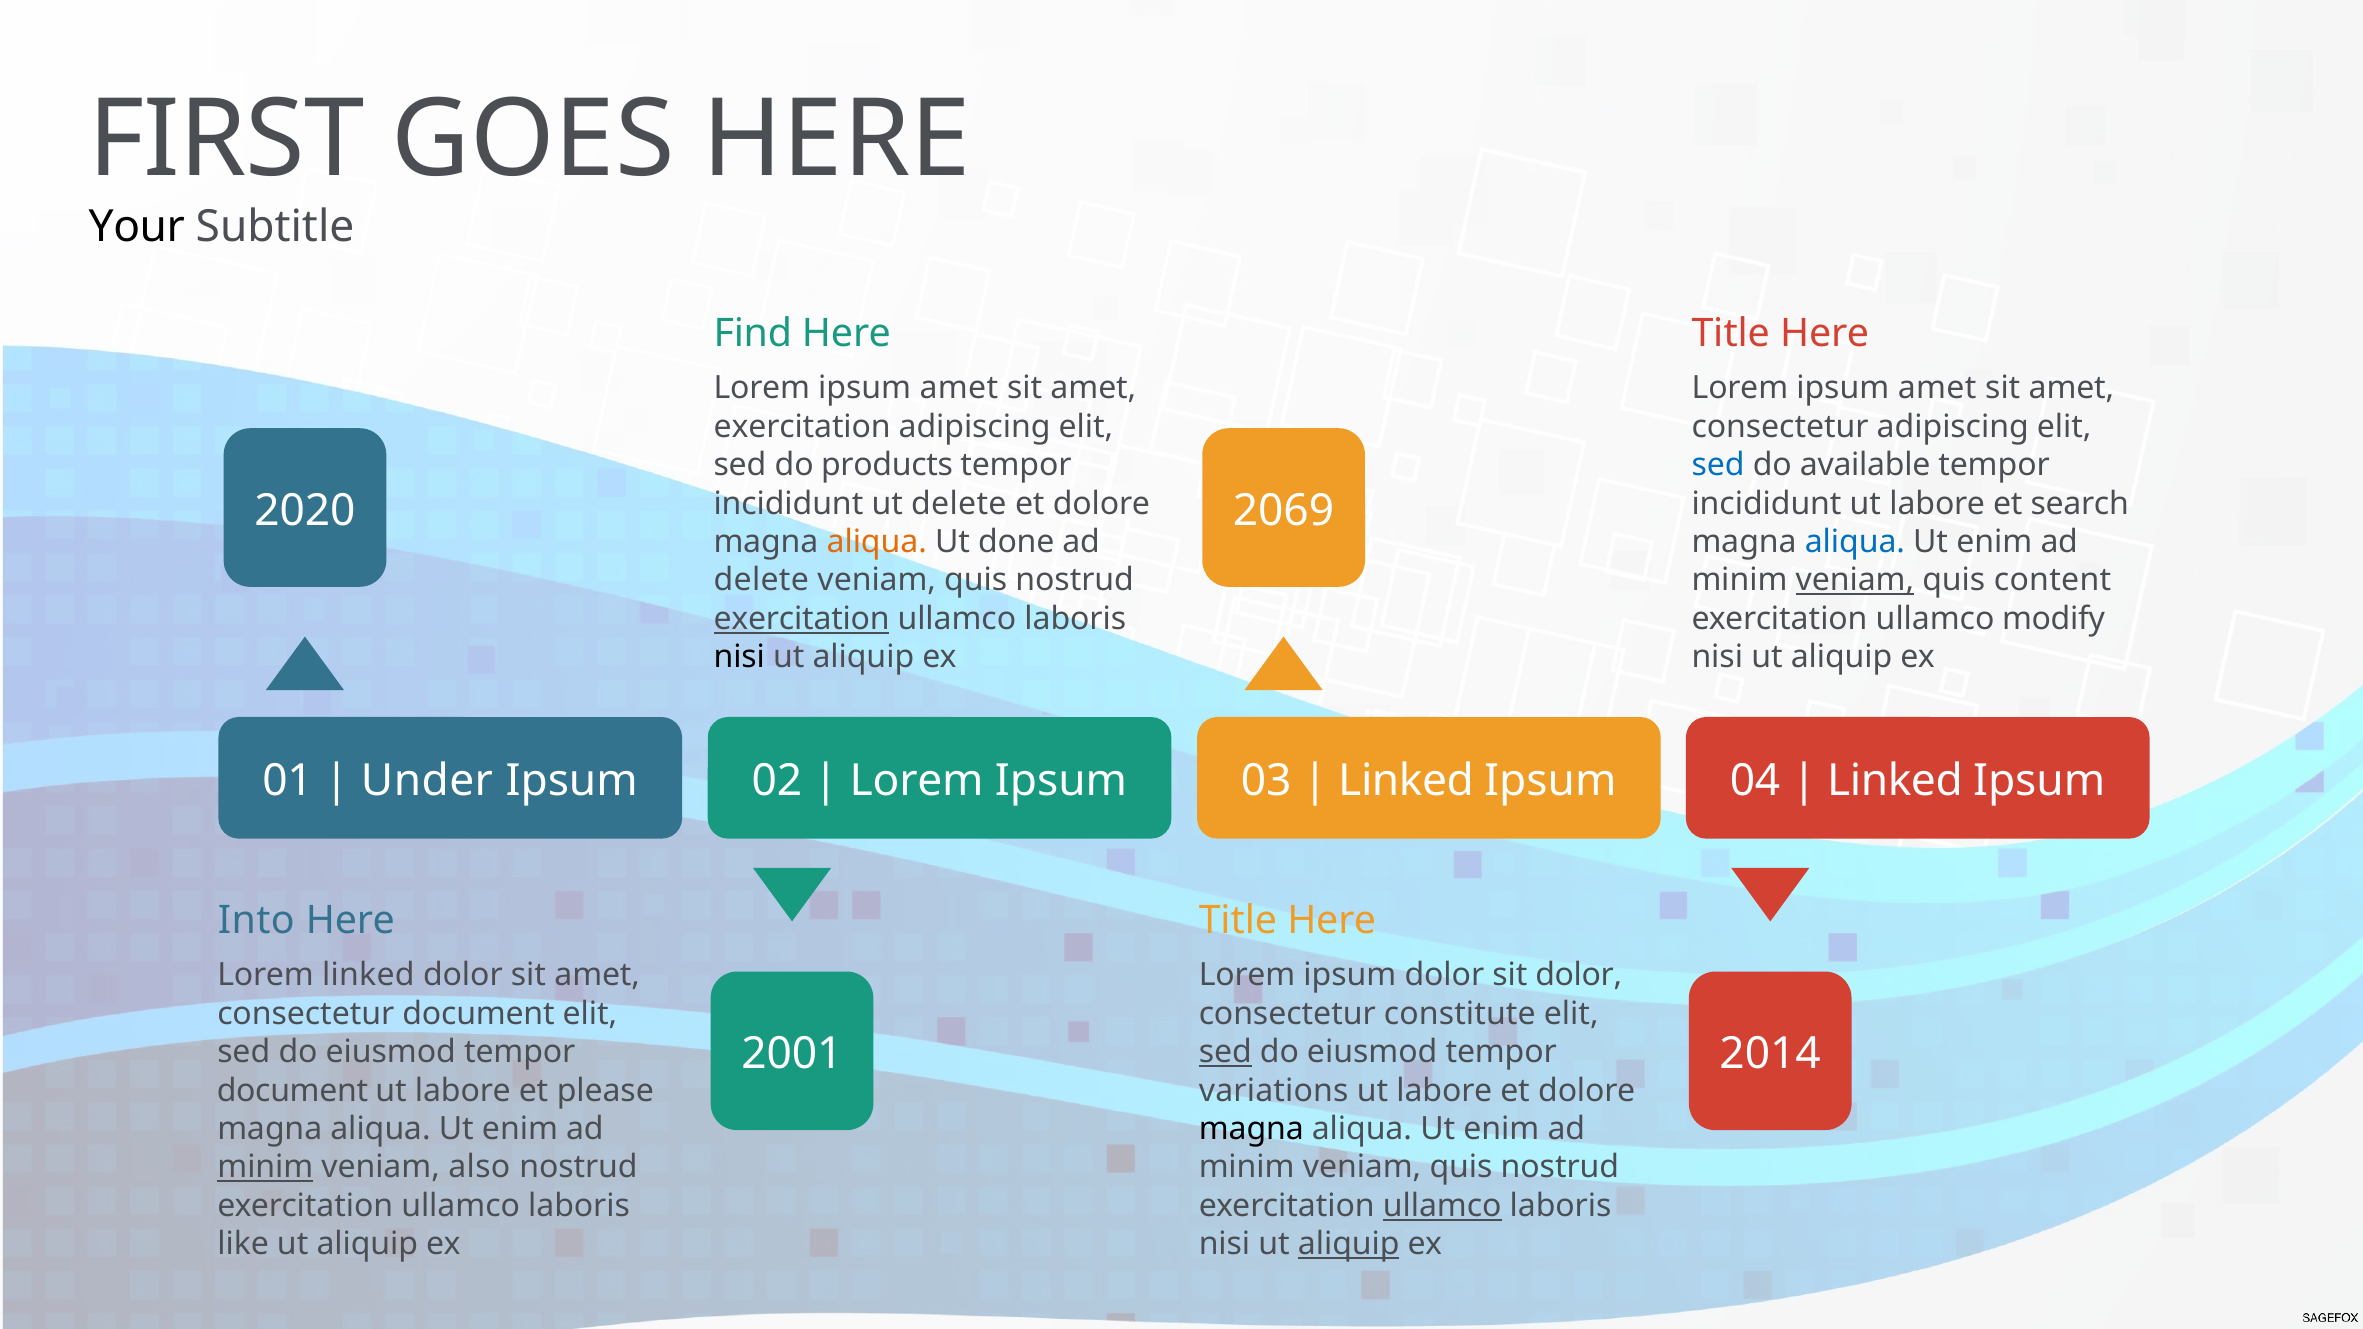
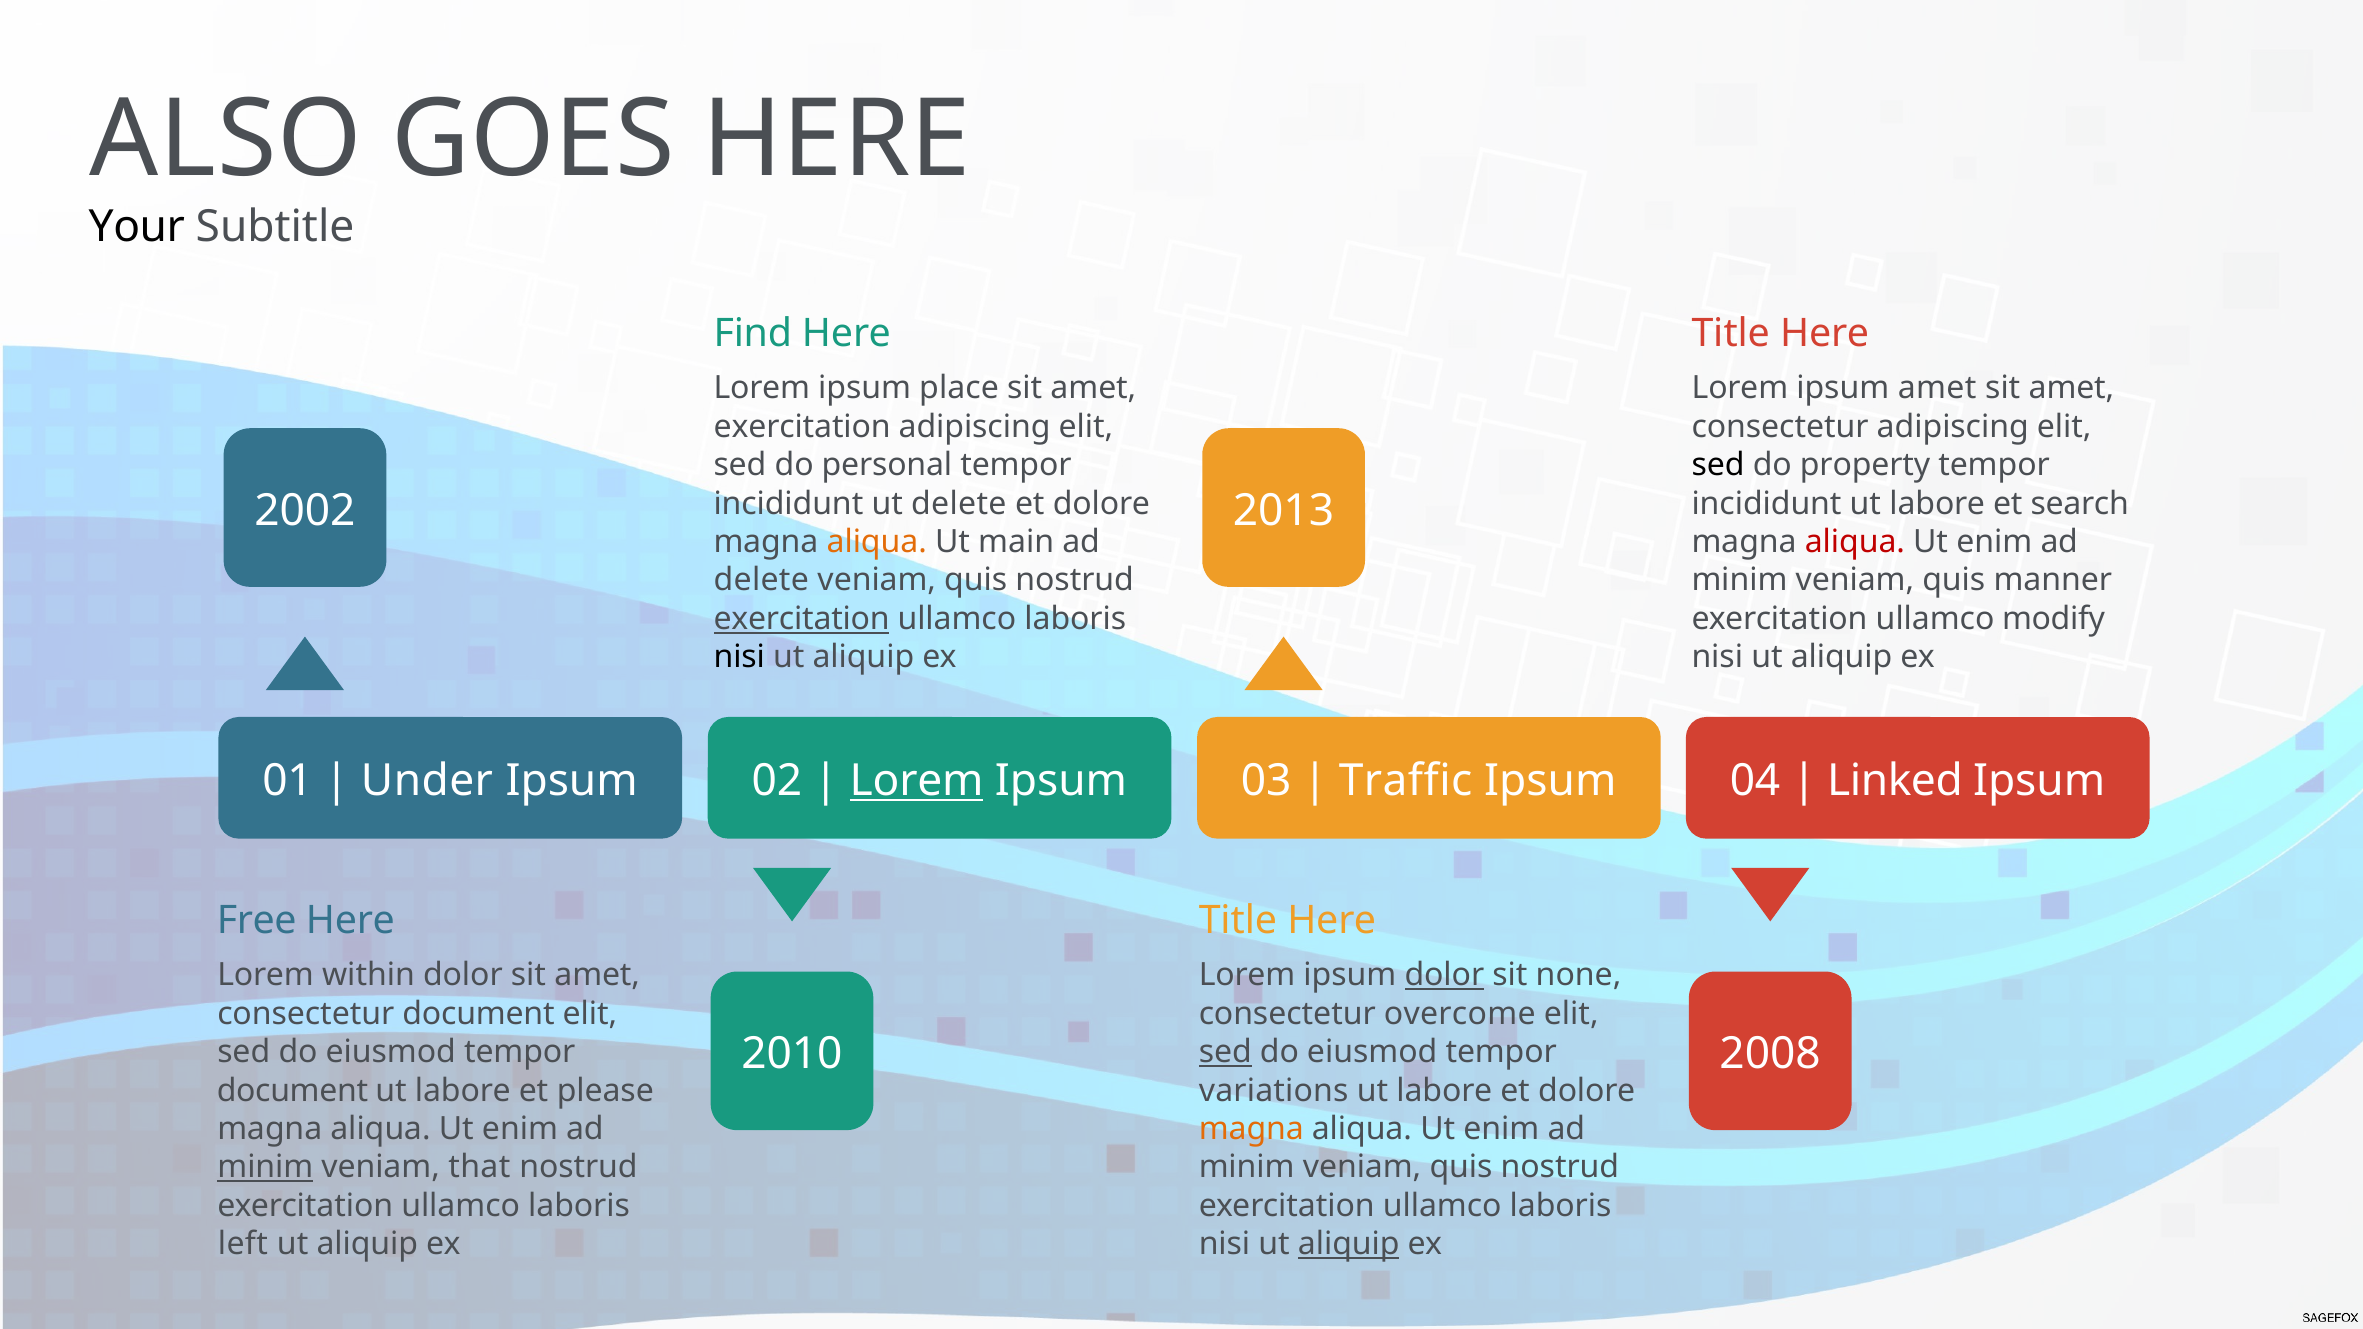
FIRST: FIRST -> ALSO (226, 140)
amet: amet -> place (959, 388)
products: products -> personal (887, 465)
sed colour: blue -> black (1718, 465)
available: available -> property (1865, 465)
2020: 2020 -> 2002 (305, 511)
2069: 2069 -> 2013 (1283, 511)
done: done -> main (1016, 542)
aliqua colour: blue -> red (1855, 542)
veniam underline: present -> none (1855, 580)
content: content -> manner (2053, 580)
Lorem underline: none -> present (917, 781)
Linked: Linked -> Traffic (1406, 781)
Into: Into -> Free (257, 921)
Lorem linked: linked -> within (368, 975)
dolor underline: none -> present (1444, 975)
sit dolor: dolor -> none (1579, 975)
constitute: constitute -> overcome (1460, 1014)
2001: 2001 -> 2010 (792, 1054)
2014: 2014 -> 2008 (1770, 1054)
magna colour: black -> orange (1251, 1129)
also: also -> that (479, 1168)
ullamco underline: present -> none (1442, 1206)
like: like -> left (243, 1244)
